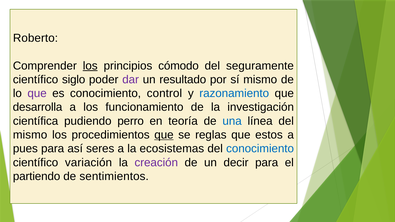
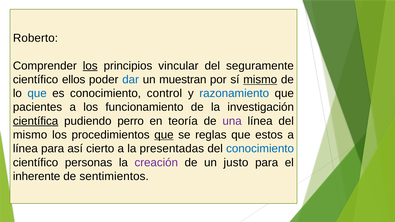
cómodo: cómodo -> vincular (178, 66)
siglo: siglo -> ellos (74, 80)
dar colour: purple -> blue (131, 80)
resultado: resultado -> muestran (183, 80)
mismo underline: none -> present (260, 80)
que colour: purple -> blue (37, 93)
desarrolla: desarrolla -> pacientes (37, 107)
científica underline: none -> present (36, 121)
una colour: blue -> purple (232, 121)
pues: pues -> línea (25, 149)
seres: seres -> cierto (100, 149)
ecosistemas: ecosistemas -> presentadas (172, 149)
variación: variación -> personas (89, 163)
decir: decir -> justo (236, 163)
partiendo: partiendo -> inherente (37, 176)
